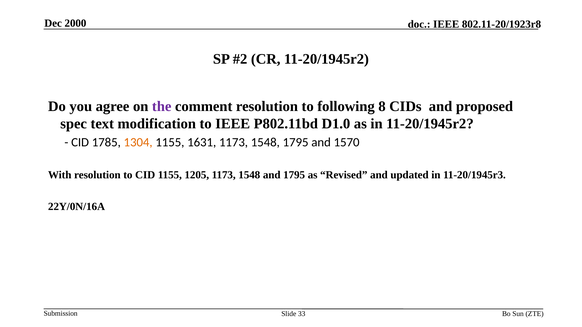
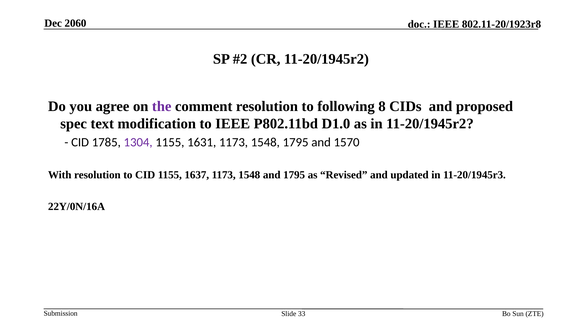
2000: 2000 -> 2060 (75, 23)
1304 colour: orange -> purple (138, 142)
1205: 1205 -> 1637 (197, 175)
